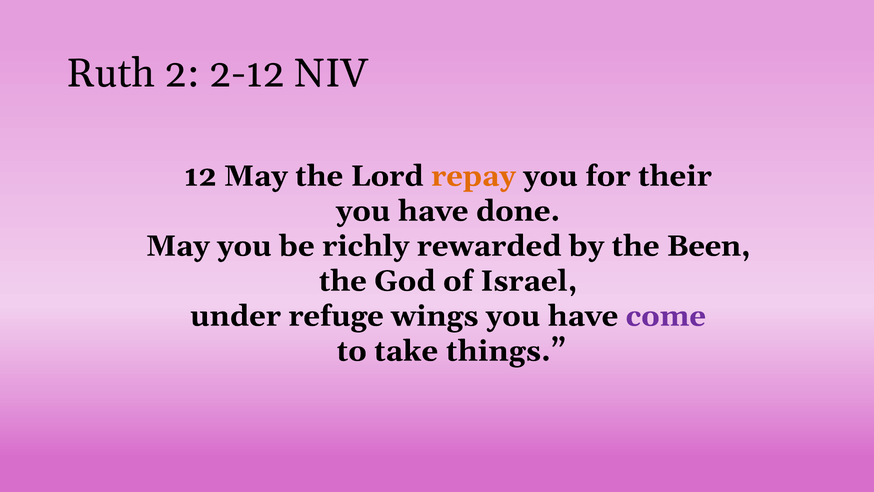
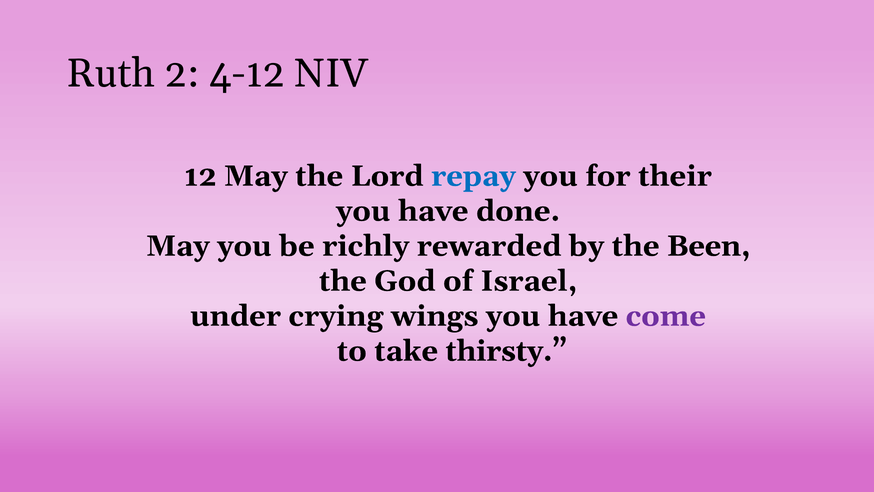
2-12: 2-12 -> 4-12 (247, 73)
repay colour: orange -> blue (473, 176)
refuge: refuge -> crying (336, 316)
things: things -> thirsty (506, 351)
